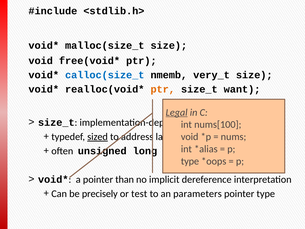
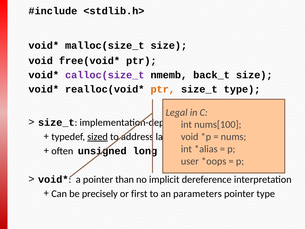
calloc(size_t colour: blue -> purple (105, 75)
very_t: very_t -> back_t (212, 75)
size_t want: want -> type (242, 89)
Legal underline: present -> none (177, 112)
type: type -> user (190, 161)
test: test -> first (139, 194)
